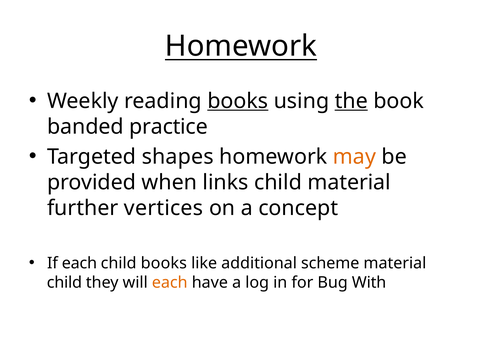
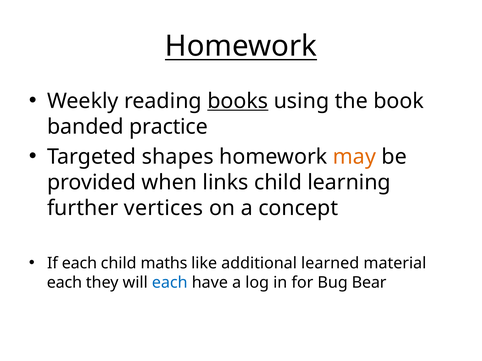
the underline: present -> none (351, 101)
child material: material -> learning (349, 183)
child books: books -> maths (164, 264)
scheme: scheme -> learned (330, 264)
child: child -> each (64, 283)
each colour: orange -> blue (170, 283)
With: With -> Bear (369, 283)
